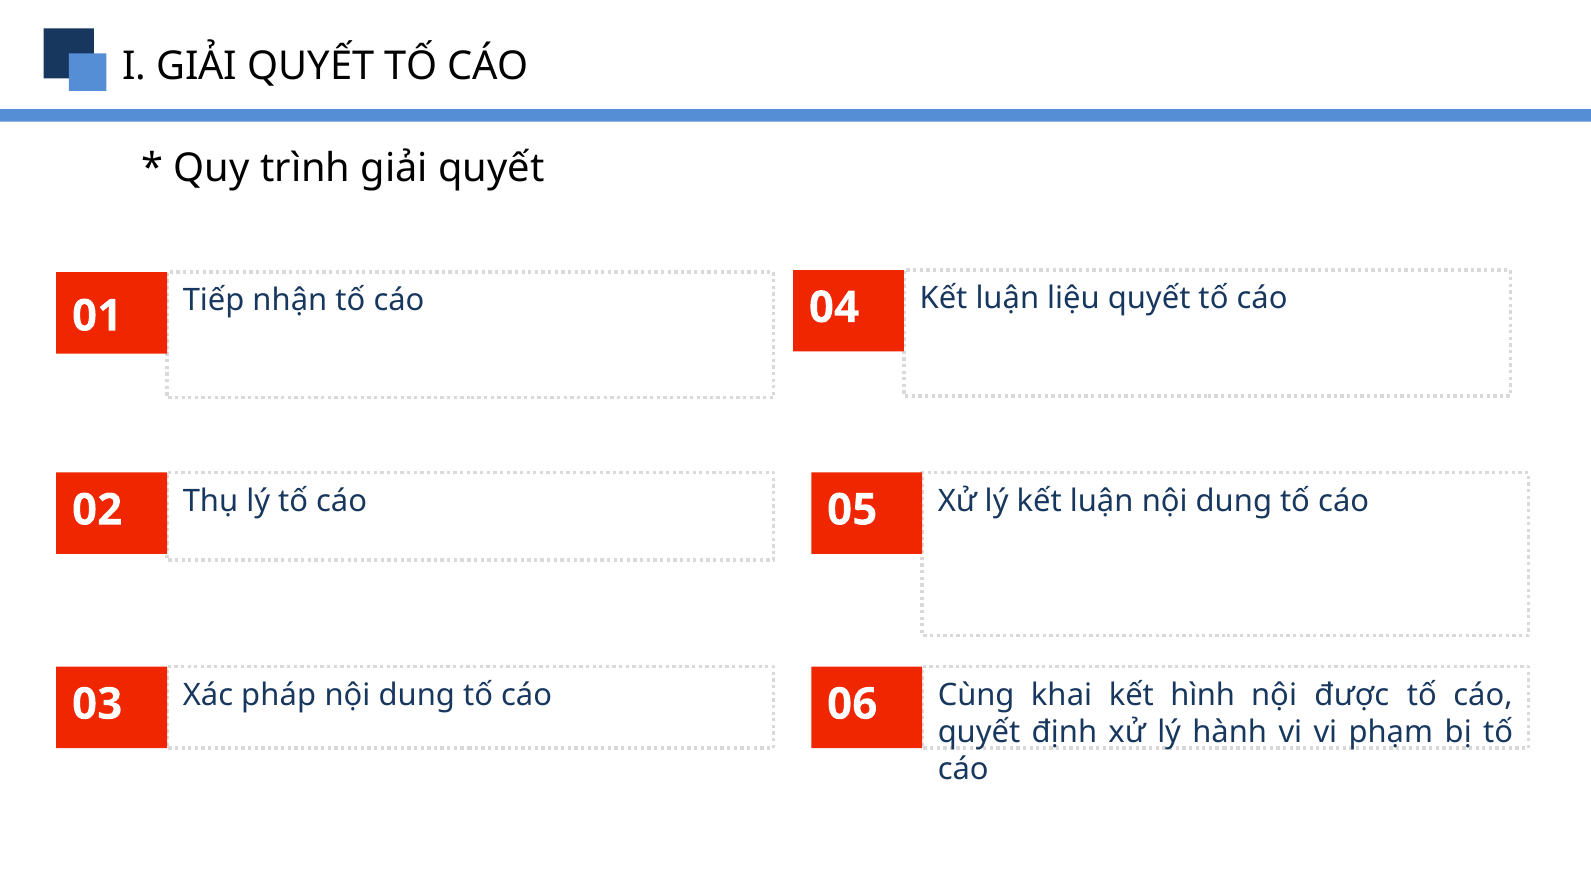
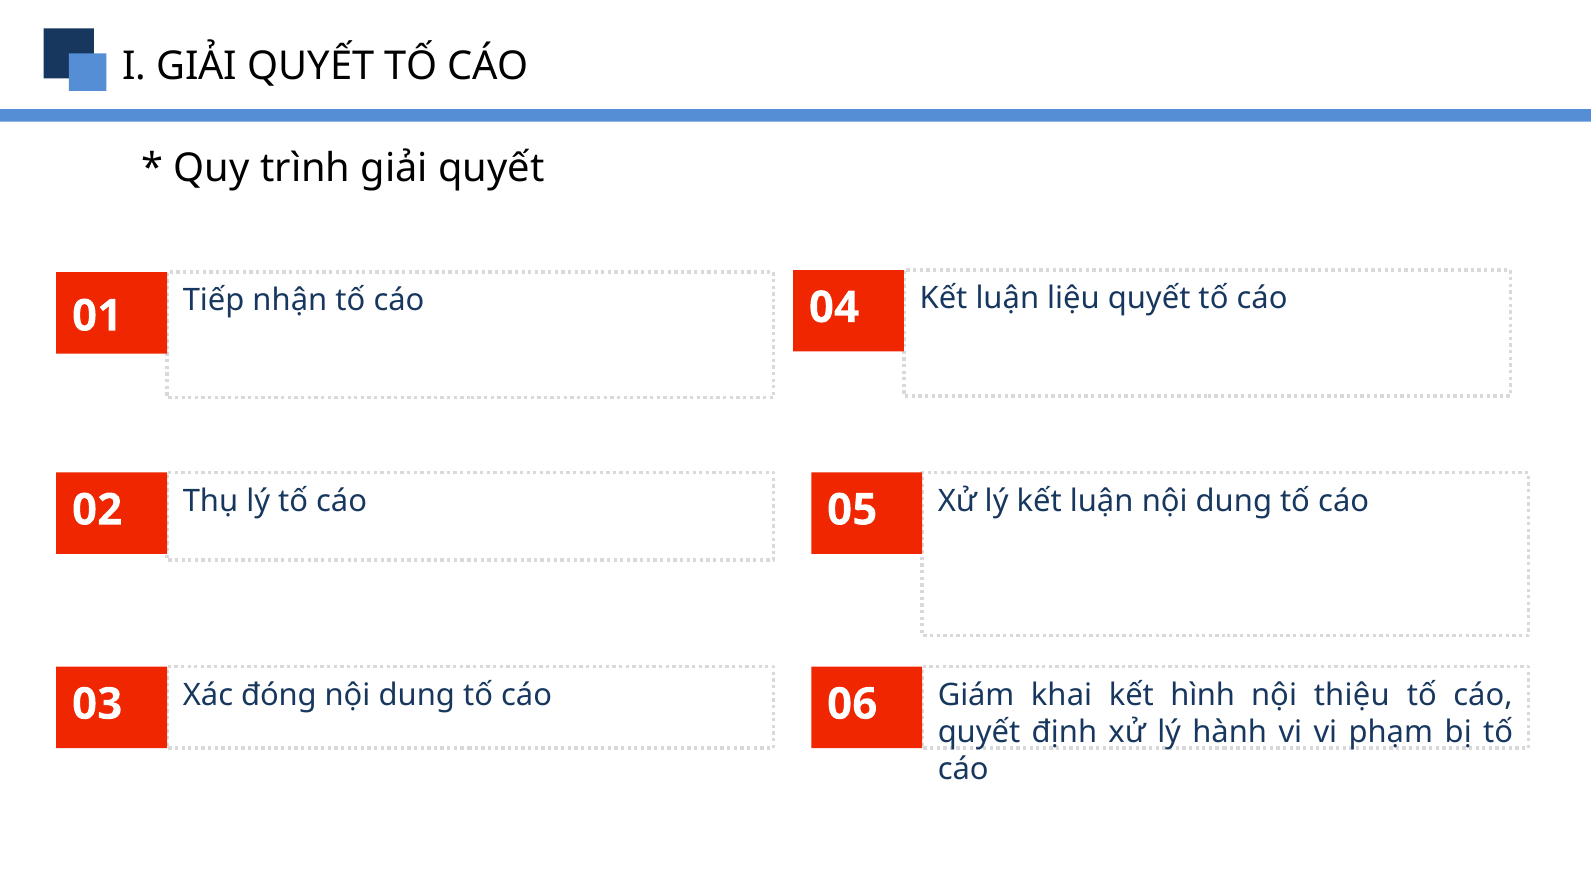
pháp: pháp -> đóng (279, 695)
Cùng: Cùng -> Giám (976, 695)
được: được -> thiệu (1352, 695)
